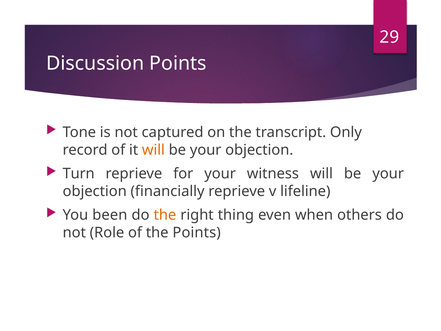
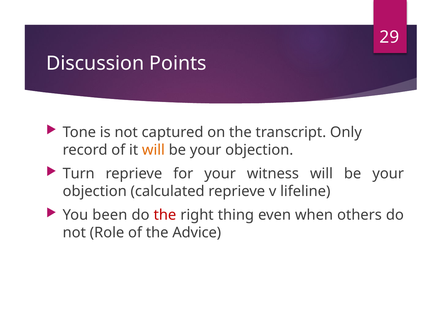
financially: financially -> calculated (168, 191)
the colour: orange -> red (165, 215)
the Points: Points -> Advice (197, 233)
